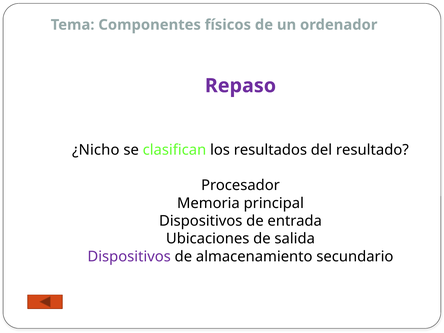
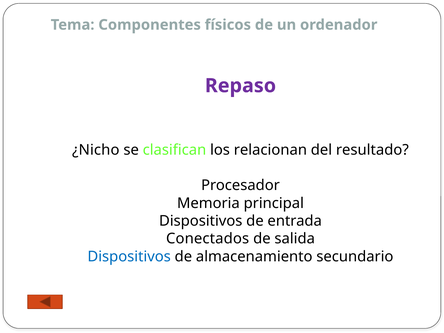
resultados: resultados -> relacionan (270, 150)
Ubicaciones: Ubicaciones -> Conectados (208, 239)
Dispositivos colour: purple -> blue (129, 256)
